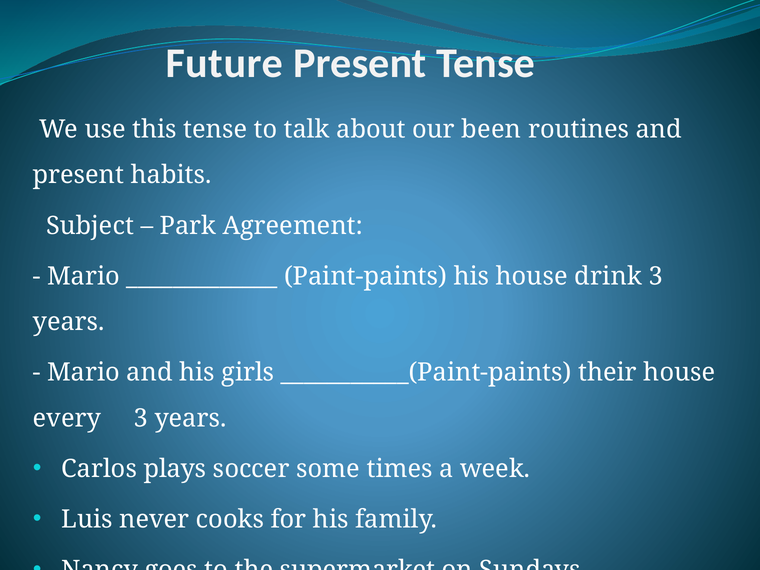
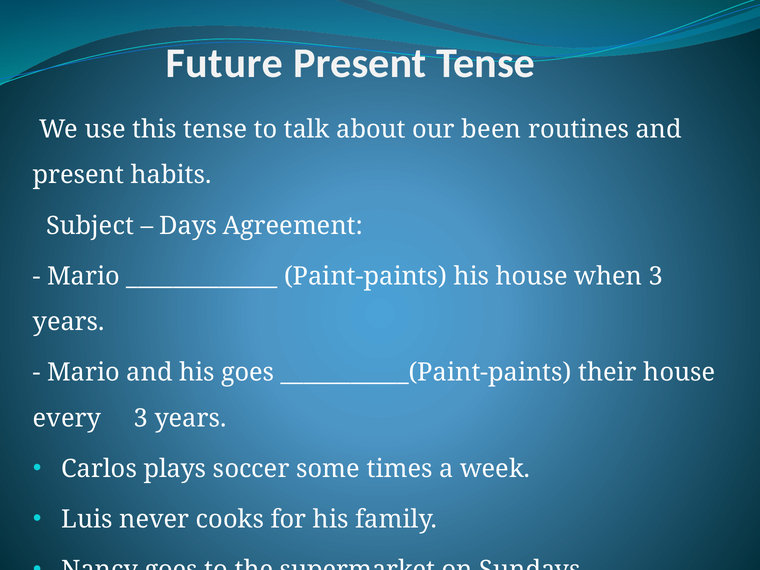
Park: Park -> Days (188, 226)
house drink: drink -> when (608, 276)
his girls: girls -> goes (248, 373)
